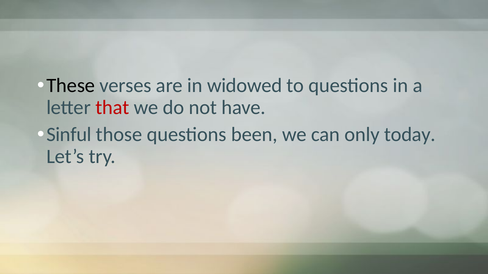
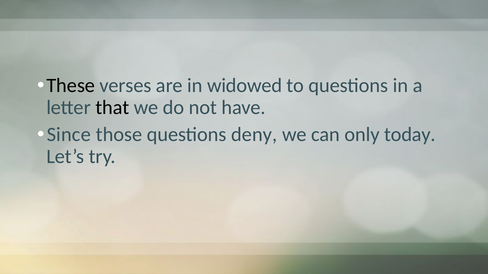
that colour: red -> black (112, 108)
Sinful: Sinful -> Since (69, 135)
been: been -> deny (254, 135)
